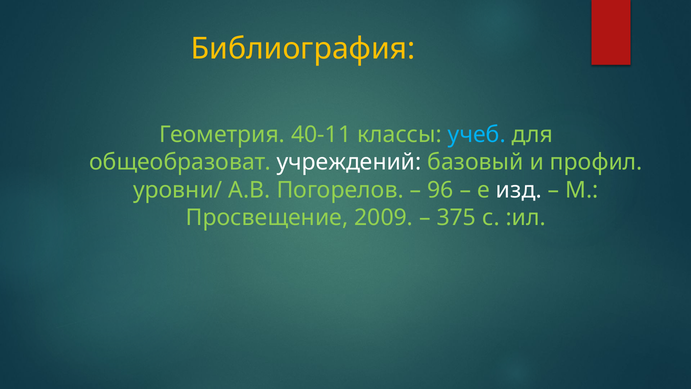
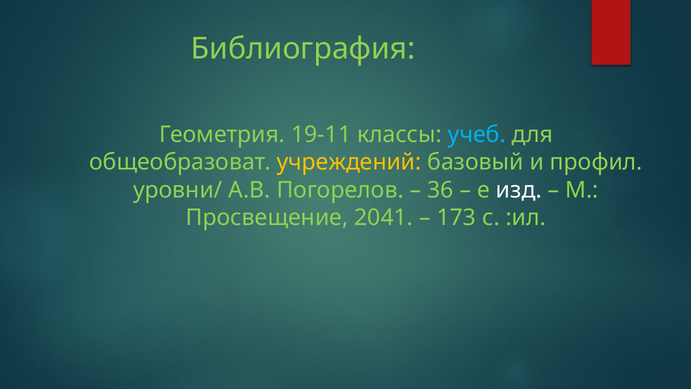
Библиография colour: yellow -> light green (303, 49)
40-11: 40-11 -> 19-11 (321, 134)
учреждений colour: white -> yellow (349, 162)
96: 96 -> 36 (440, 190)
2009: 2009 -> 2041 (384, 217)
375: 375 -> 173 (456, 217)
